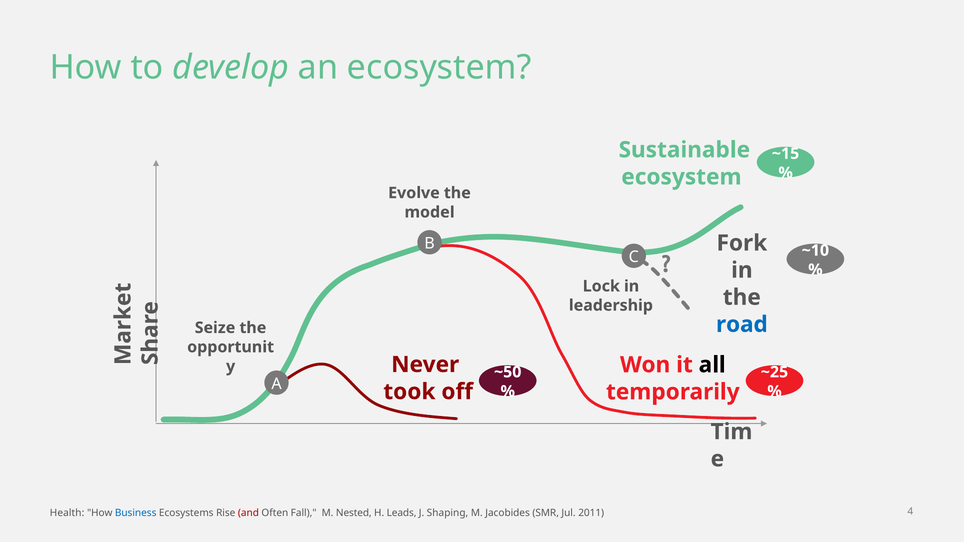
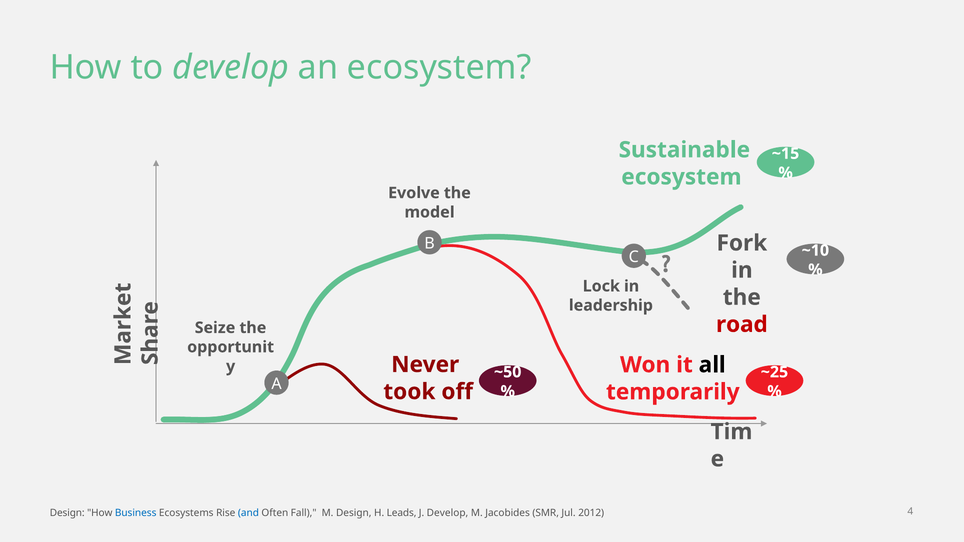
road colour: blue -> red (742, 325)
Health: Health -> Design (67, 513)
and colour: red -> blue (248, 513)
M Nested: Nested -> Design (354, 513)
J Shaping: Shaping -> Develop (448, 513)
2011: 2011 -> 2012 (591, 513)
